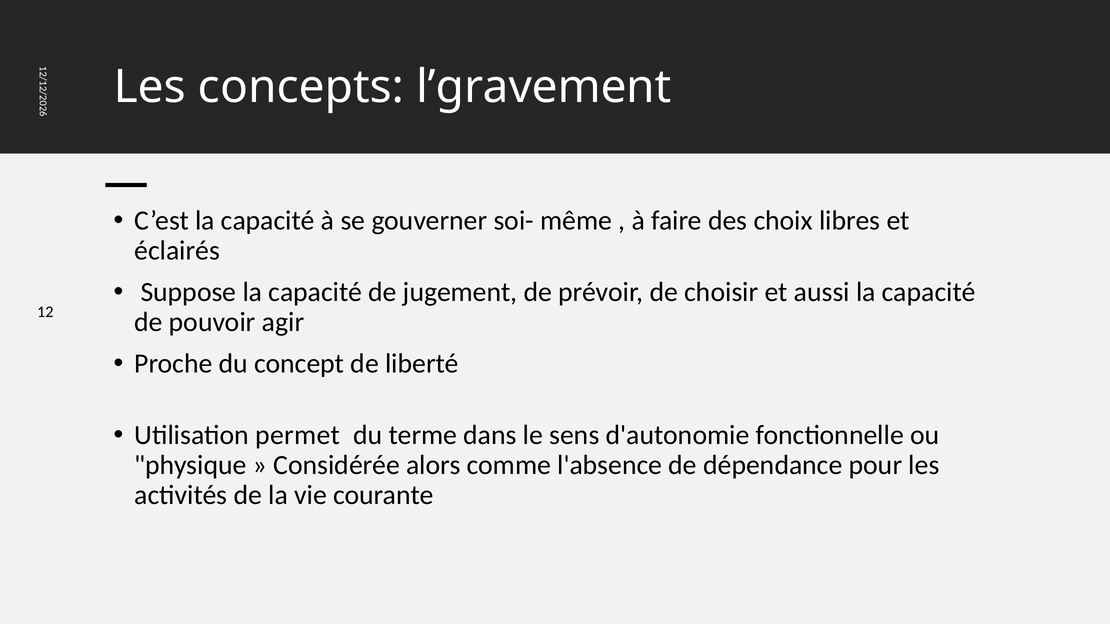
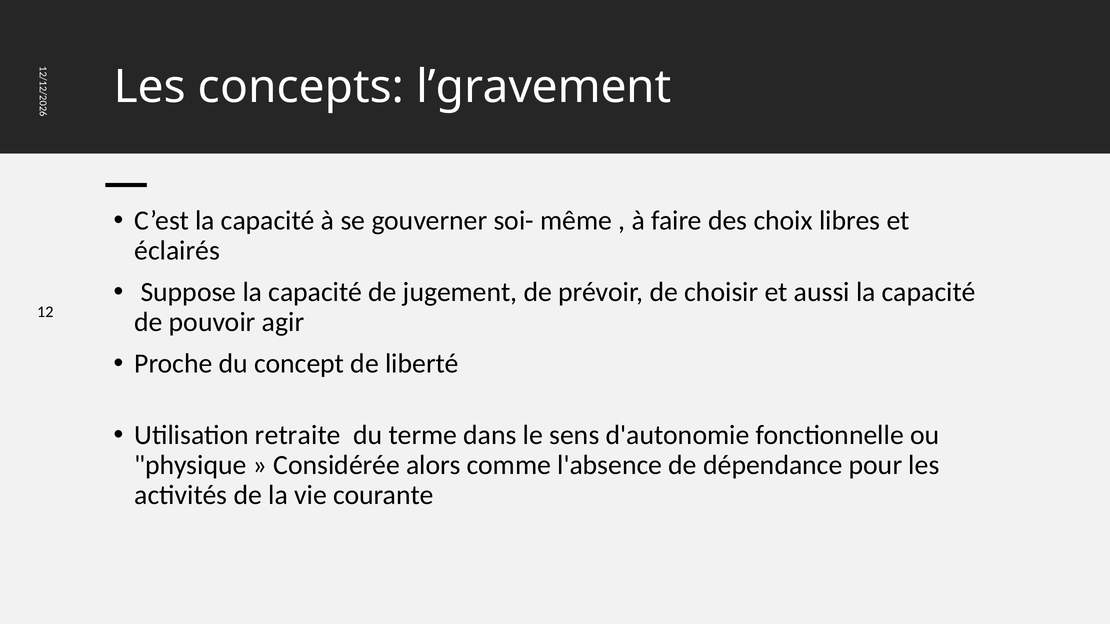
permet: permet -> retraite (298, 435)
